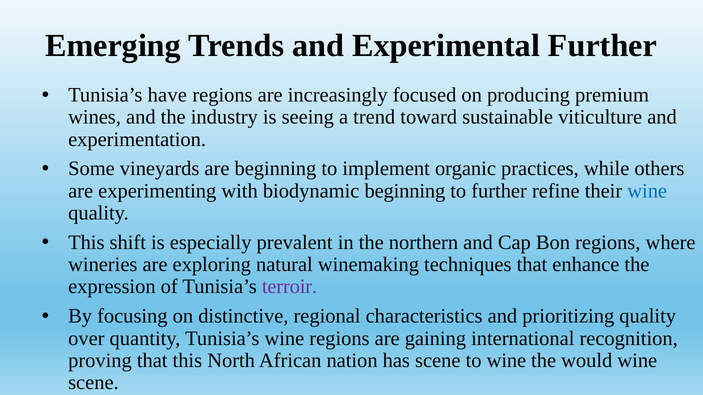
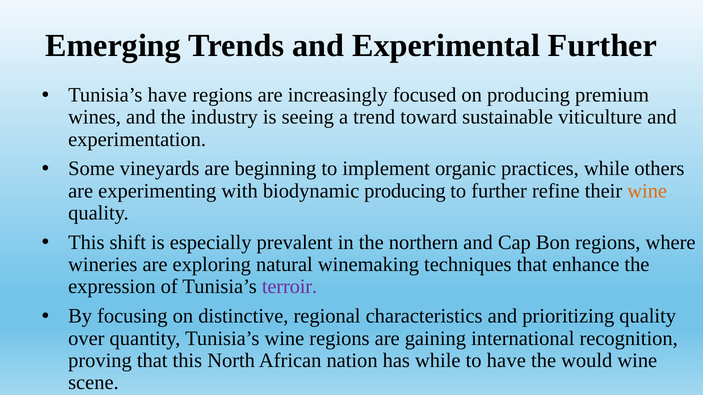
biodynamic beginning: beginning -> producing (405, 191)
wine colour: blue -> orange (647, 191)
has scene: scene -> while (438, 361)
to wine: wine -> have (506, 361)
